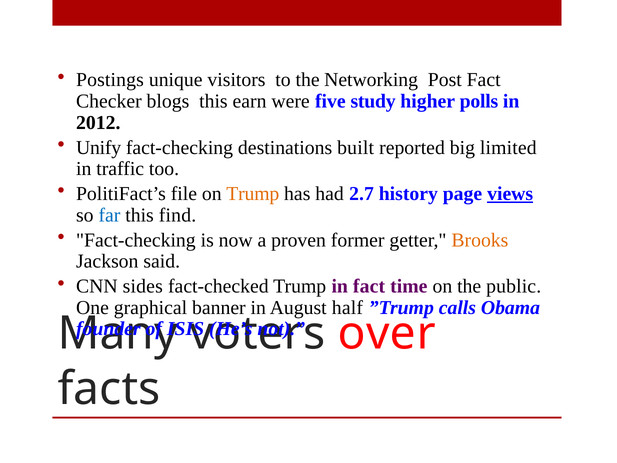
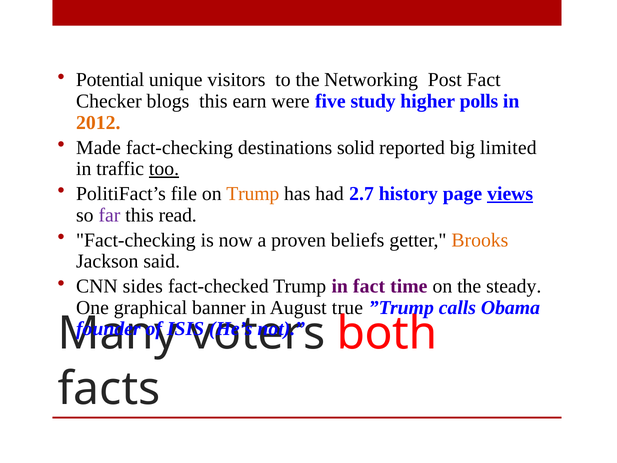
Postings: Postings -> Potential (110, 80)
2012 colour: black -> orange (98, 123)
Unify: Unify -> Made (99, 147)
built: built -> solid (356, 147)
too underline: none -> present (164, 169)
far colour: blue -> purple (109, 215)
find: find -> read (178, 215)
former: former -> beliefs (358, 240)
public: public -> steady (514, 286)
half: half -> true (347, 308)
over: over -> both (387, 333)
